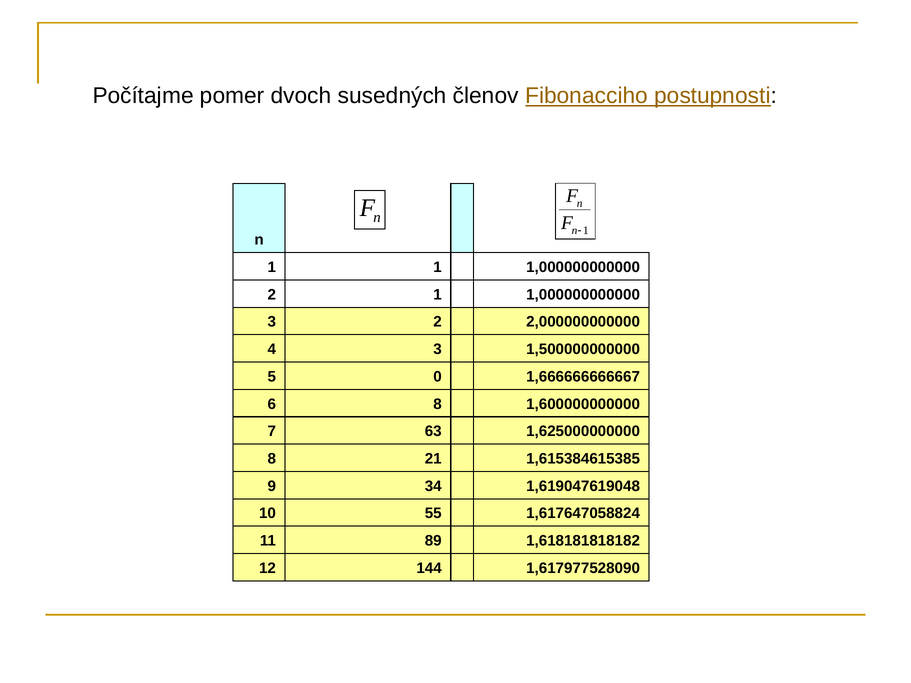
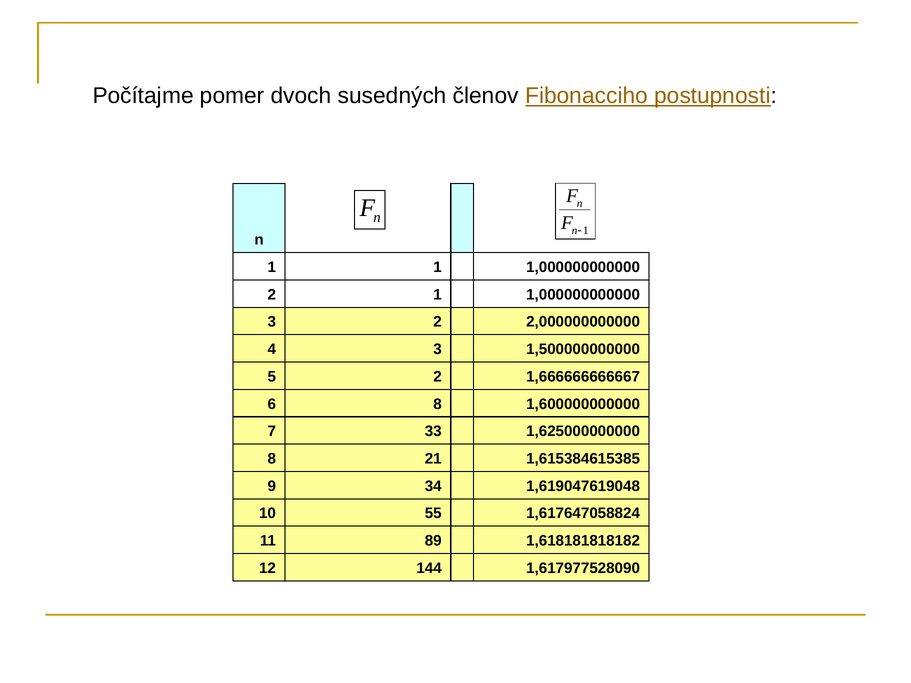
5 0: 0 -> 2 (438, 377)
63: 63 -> 33 (433, 432)
